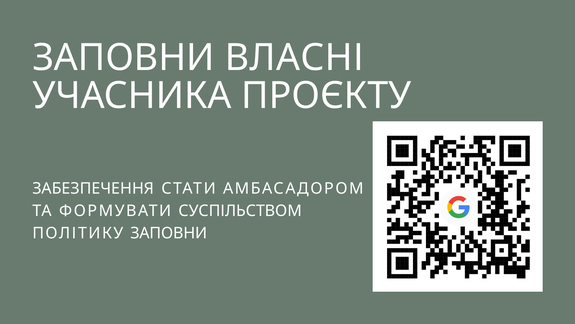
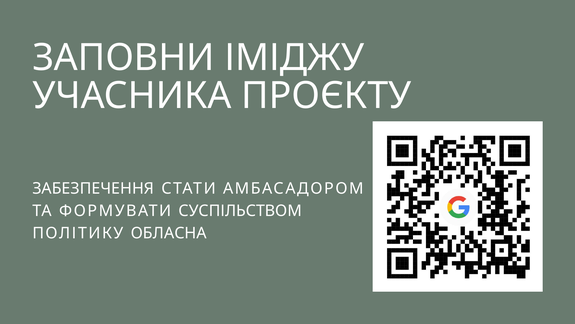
ВЛАСНІ: ВЛАСНІ -> ІМІДЖУ (294, 58)
ПОЛІТИКУ ЗАПОВНИ: ЗАПОВНИ -> ОБЛАСНА (169, 233)
